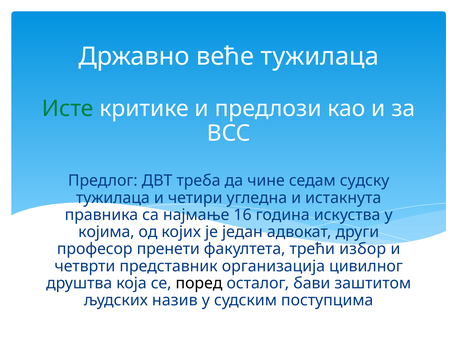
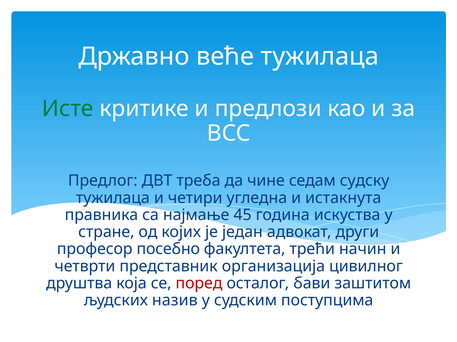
16: 16 -> 45 (243, 215)
којима: којима -> стране (106, 232)
пренети: пренети -> посебно (168, 250)
избор: избор -> начин (363, 250)
поред colour: black -> red (199, 284)
